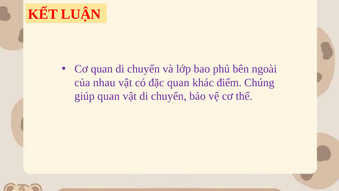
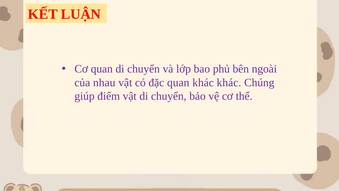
khác điểm: điểm -> khác (229, 82)
giúp quan: quan -> điểm (109, 96)
